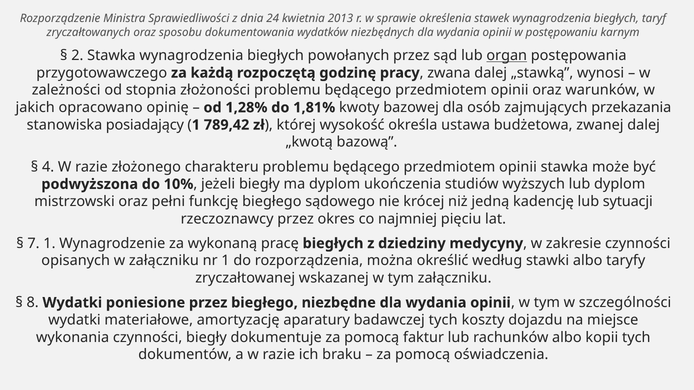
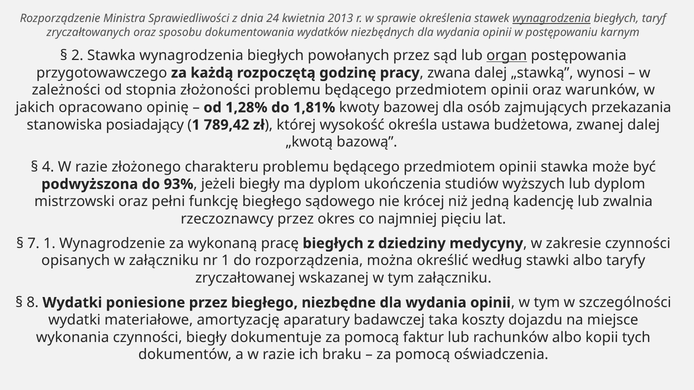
wynagrodzenia underline: none -> present (552, 19)
10%: 10% -> 93% (179, 184)
sytuacji: sytuacji -> zwalnia (628, 202)
badawczej tych: tych -> taka (443, 320)
